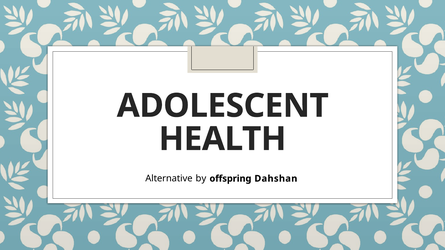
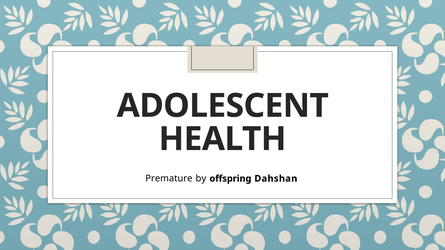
Alternative: Alternative -> Premature (169, 179)
